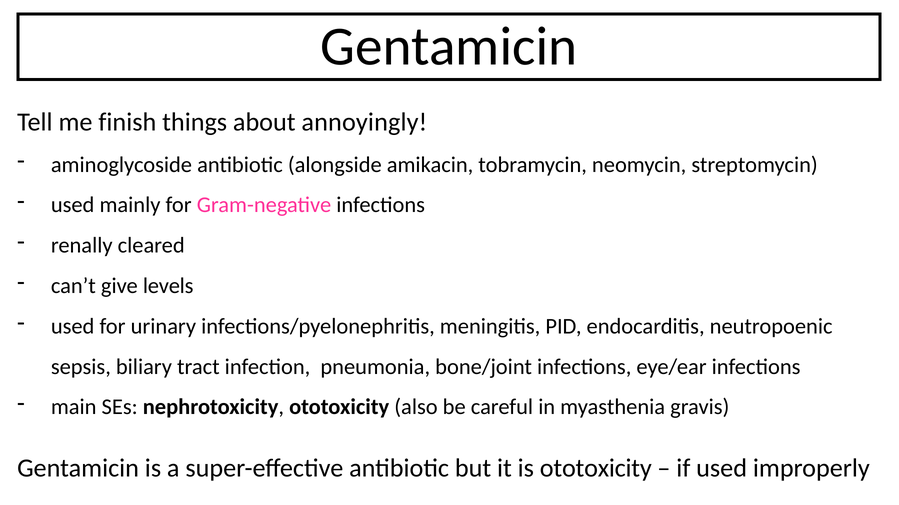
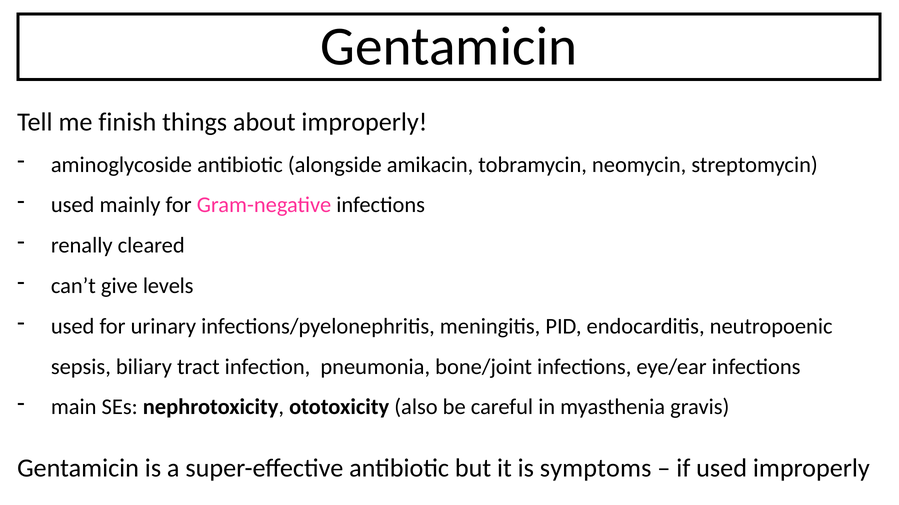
about annoyingly: annoyingly -> improperly (364, 122)
is ototoxicity: ototoxicity -> symptoms (596, 469)
